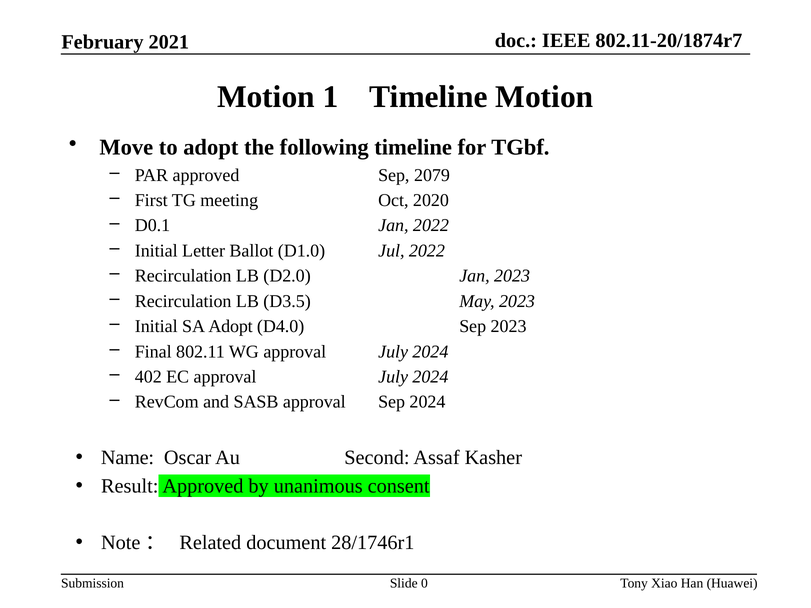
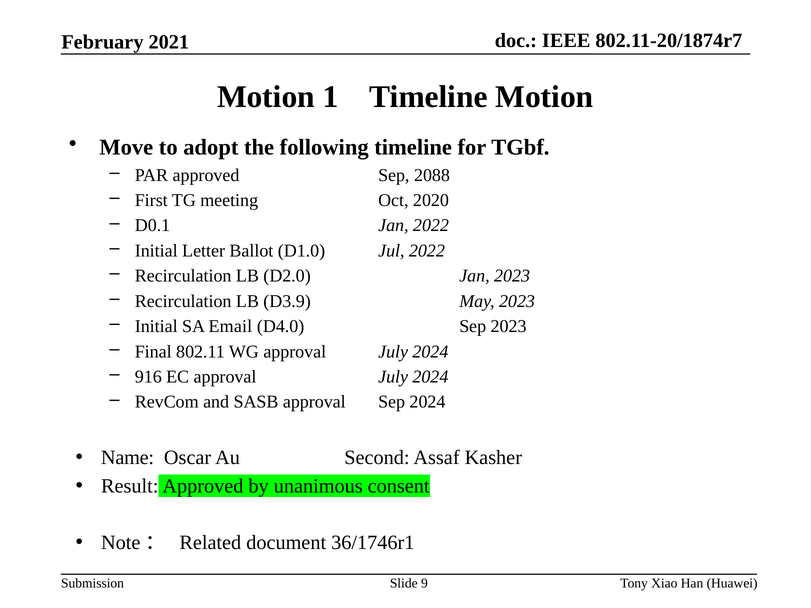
2079: 2079 -> 2088 (432, 175)
D3.5: D3.5 -> D3.9 (287, 301)
SA Adopt: Adopt -> Email (230, 327)
402: 402 -> 916 (148, 377)
28/1746r1: 28/1746r1 -> 36/1746r1 (373, 543)
0: 0 -> 9 (424, 583)
